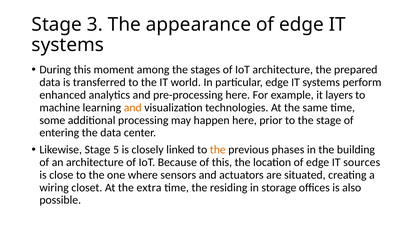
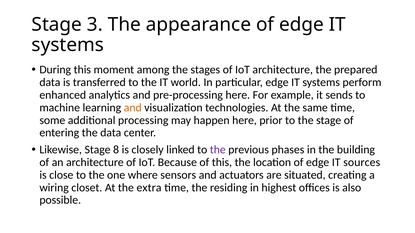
layers: layers -> sends (339, 95)
5: 5 -> 8 (116, 150)
the colour: orange -> purple (218, 150)
storage: storage -> highest (279, 188)
